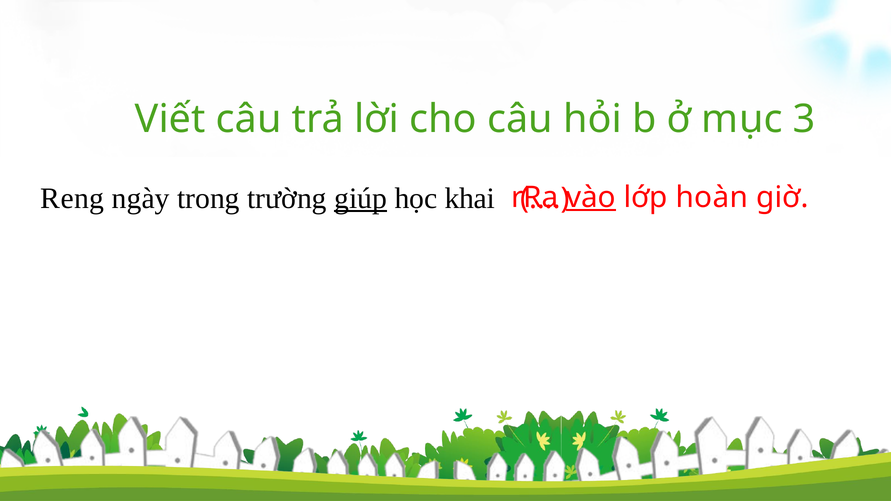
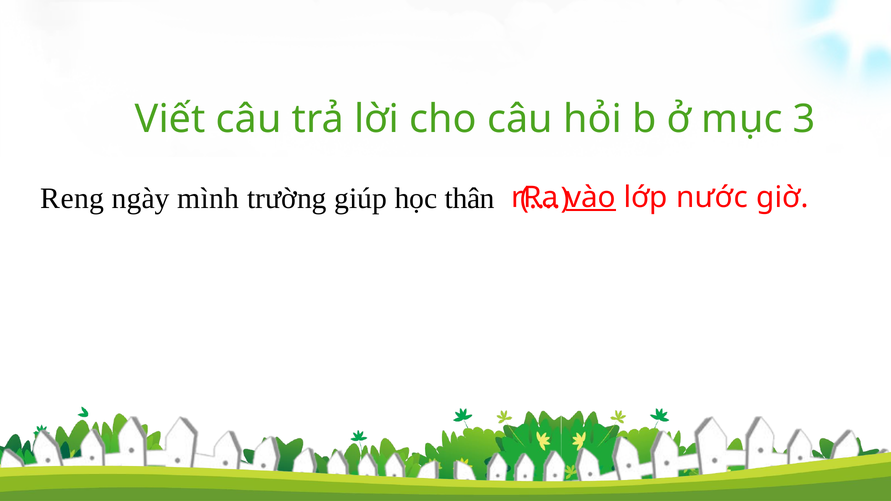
trong: trong -> mình (208, 198)
giúp underline: present -> none (361, 198)
khai: khai -> thân (470, 198)
hoàn: hoàn -> nước (712, 197)
